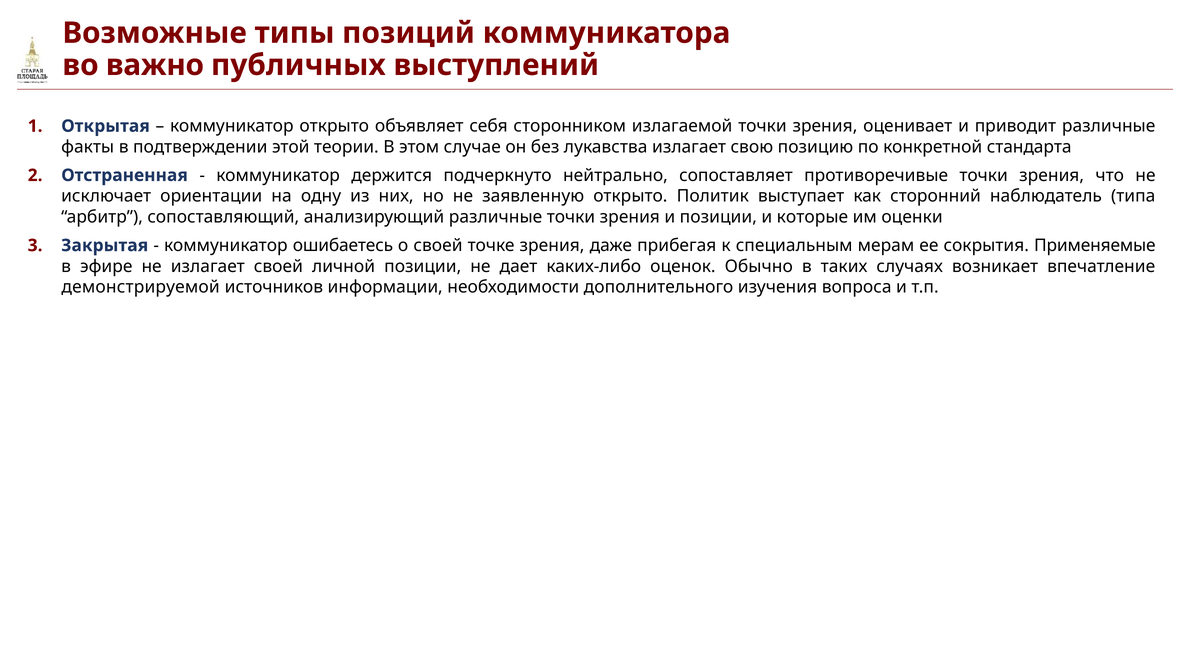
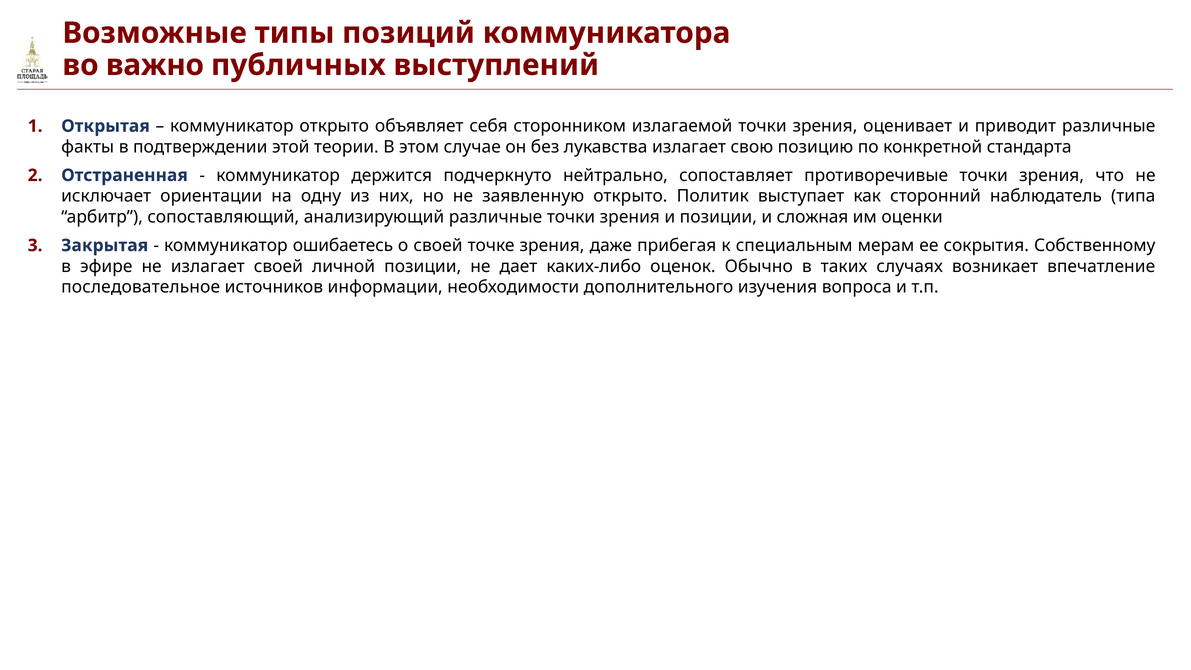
которые: которые -> сложная (813, 217)
Применяемые: Применяемые -> Собственному (1095, 245)
демонстрируемой: демонстрируемой -> последовательное (141, 287)
